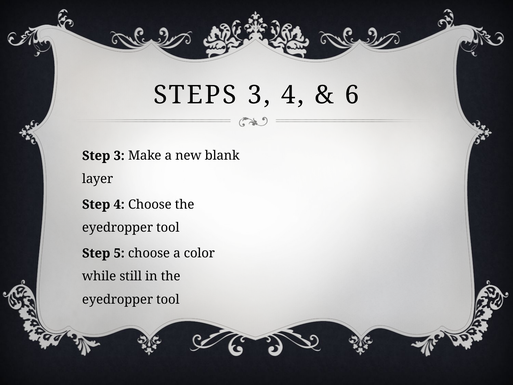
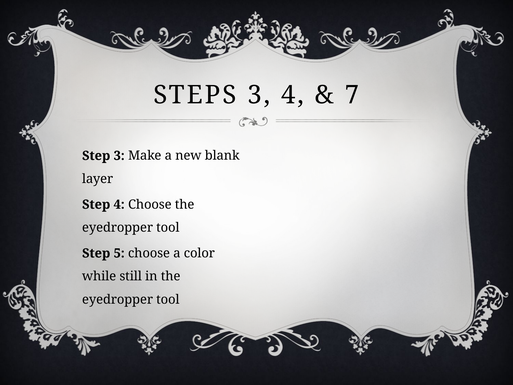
6: 6 -> 7 (352, 95)
